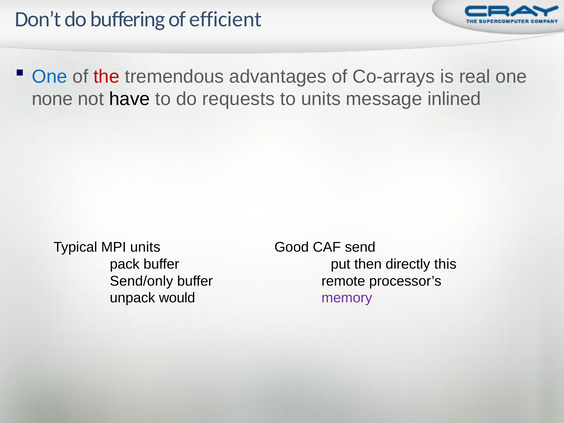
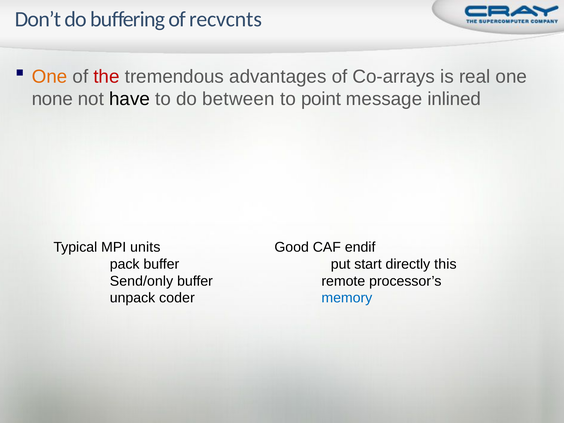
efficient: efficient -> recvcnts (226, 19)
One colour: blue -> orange (50, 77)
requests: requests -> between (238, 99)
to units: units -> point (321, 99)
send: send -> endif (360, 247)
then: then -> start (368, 264)
would: would -> coder (177, 298)
memory colour: purple -> blue (347, 298)
